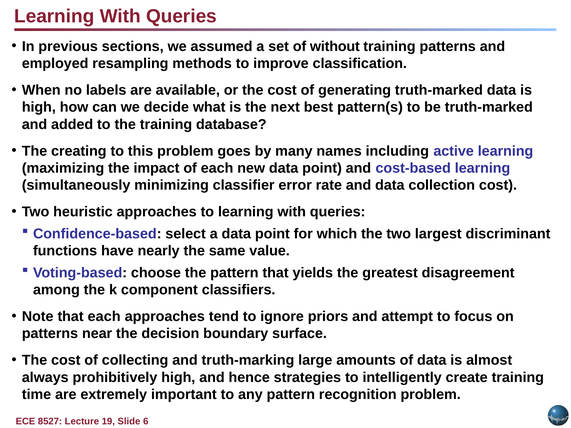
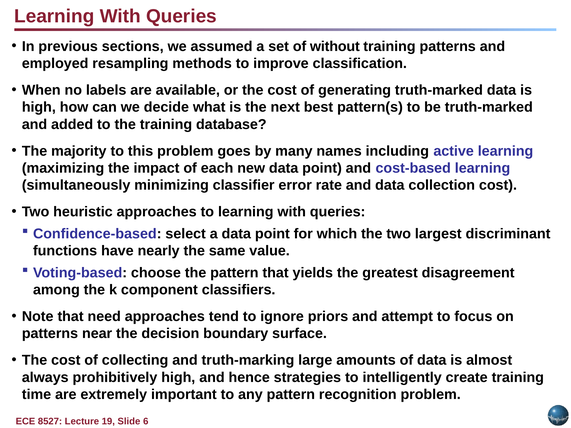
creating: creating -> majority (79, 151)
that each: each -> need (104, 317)
